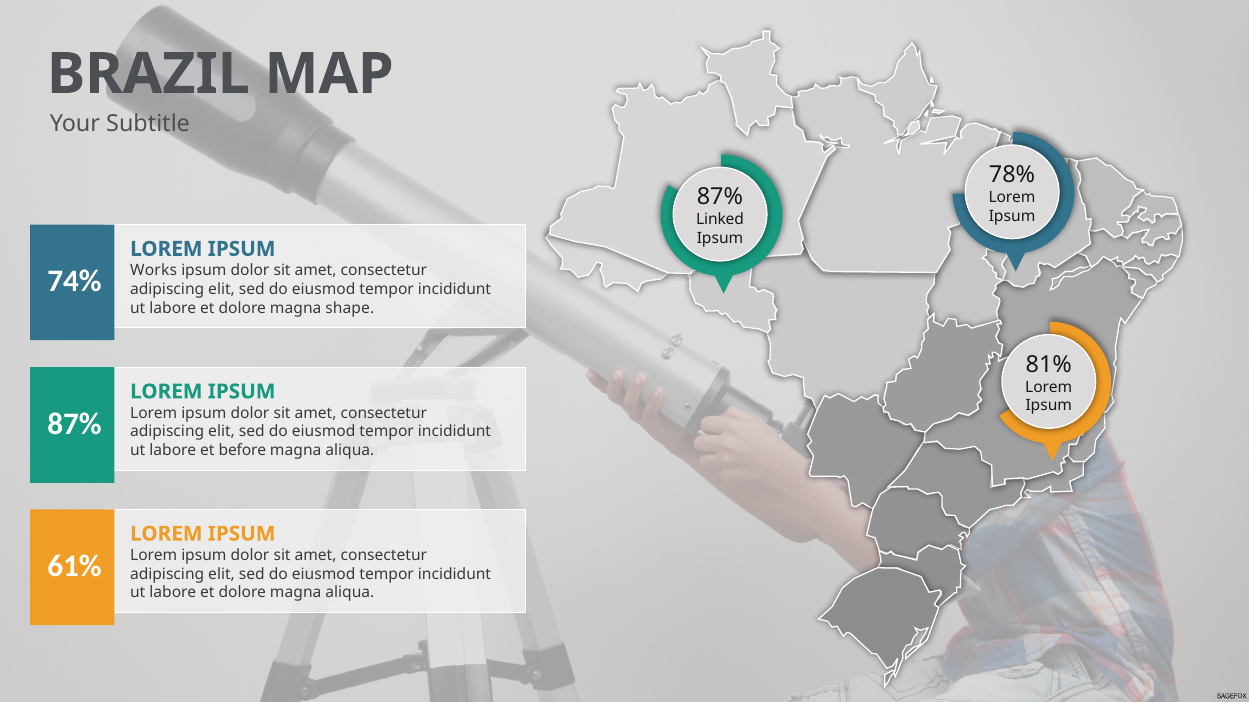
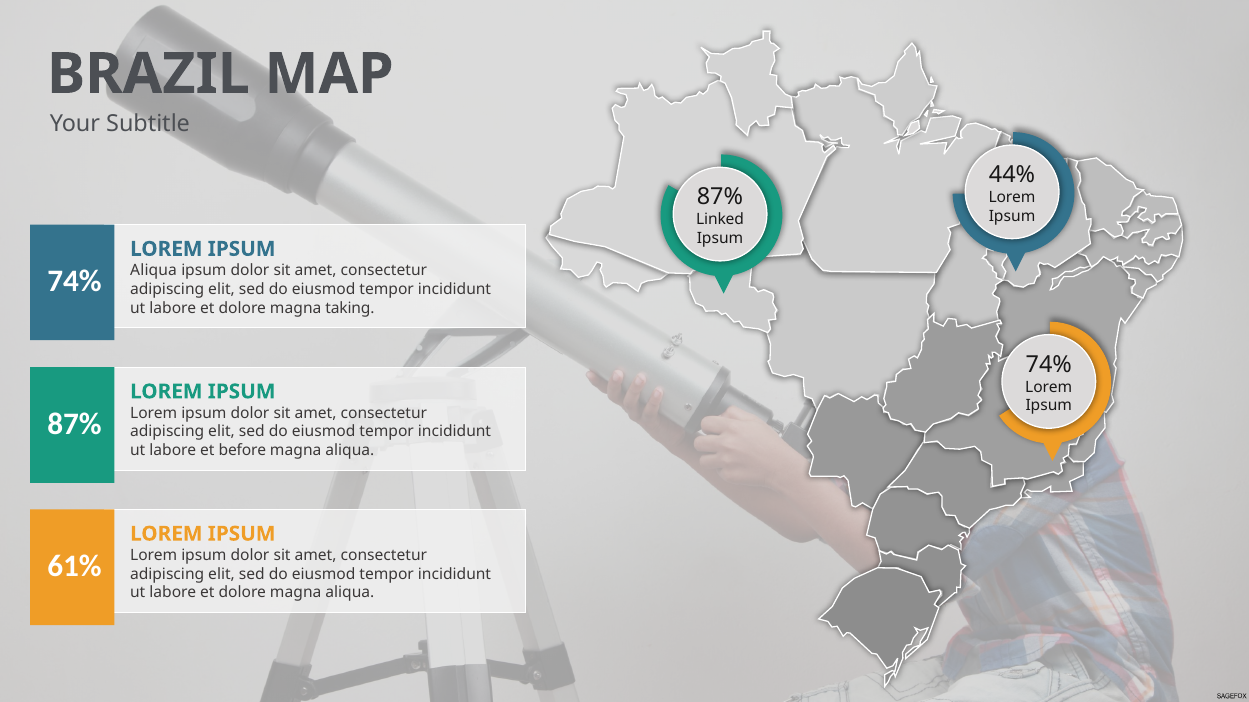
78%: 78% -> 44% (1012, 175)
Works: Works -> Aliqua (154, 271)
shape: shape -> taking (350, 308)
81%: 81% -> 74% (1049, 365)
